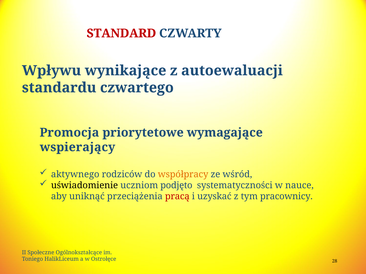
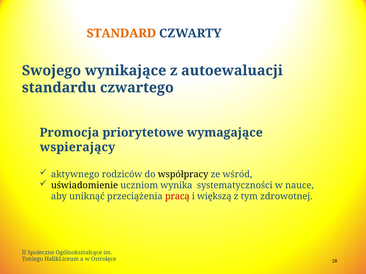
STANDARD colour: red -> orange (121, 33)
Wpływu: Wpływu -> Swojego (51, 71)
współpracy colour: orange -> black (183, 175)
podjęto: podjęto -> wynika (176, 186)
uzyskać: uzyskać -> większą (214, 197)
pracownicy: pracownicy -> zdrowotnej (286, 197)
